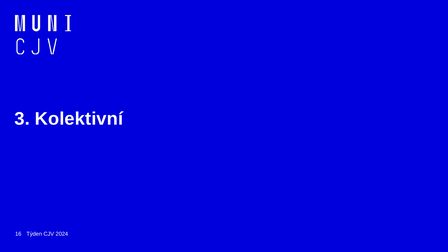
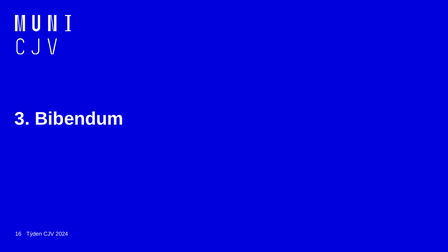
Kolektivní: Kolektivní -> Bibendum (79, 119)
